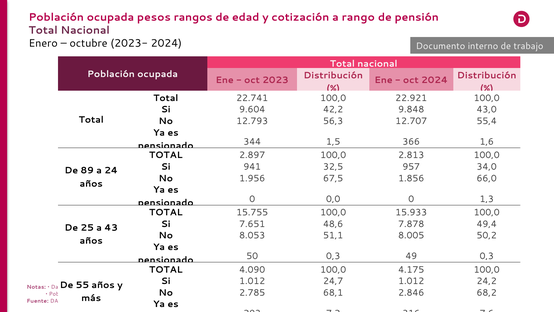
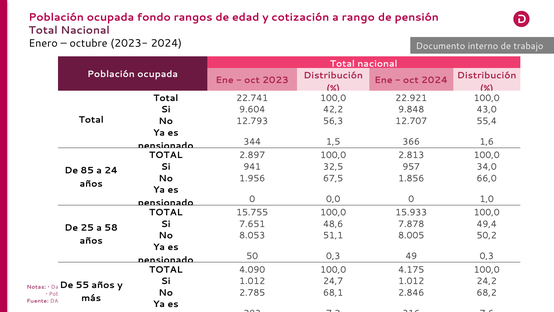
pesos: pesos -> fondo (154, 17)
89: 89 -> 85 (87, 170)
1,3: 1,3 -> 1,0 (487, 199)
43: 43 -> 58 (111, 228)
